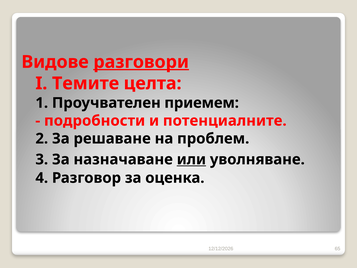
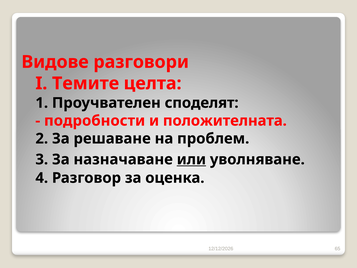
разговори underline: present -> none (141, 62)
приемем: приемем -> споделят (202, 103)
потенциалните: потенциалните -> положителната (225, 121)
